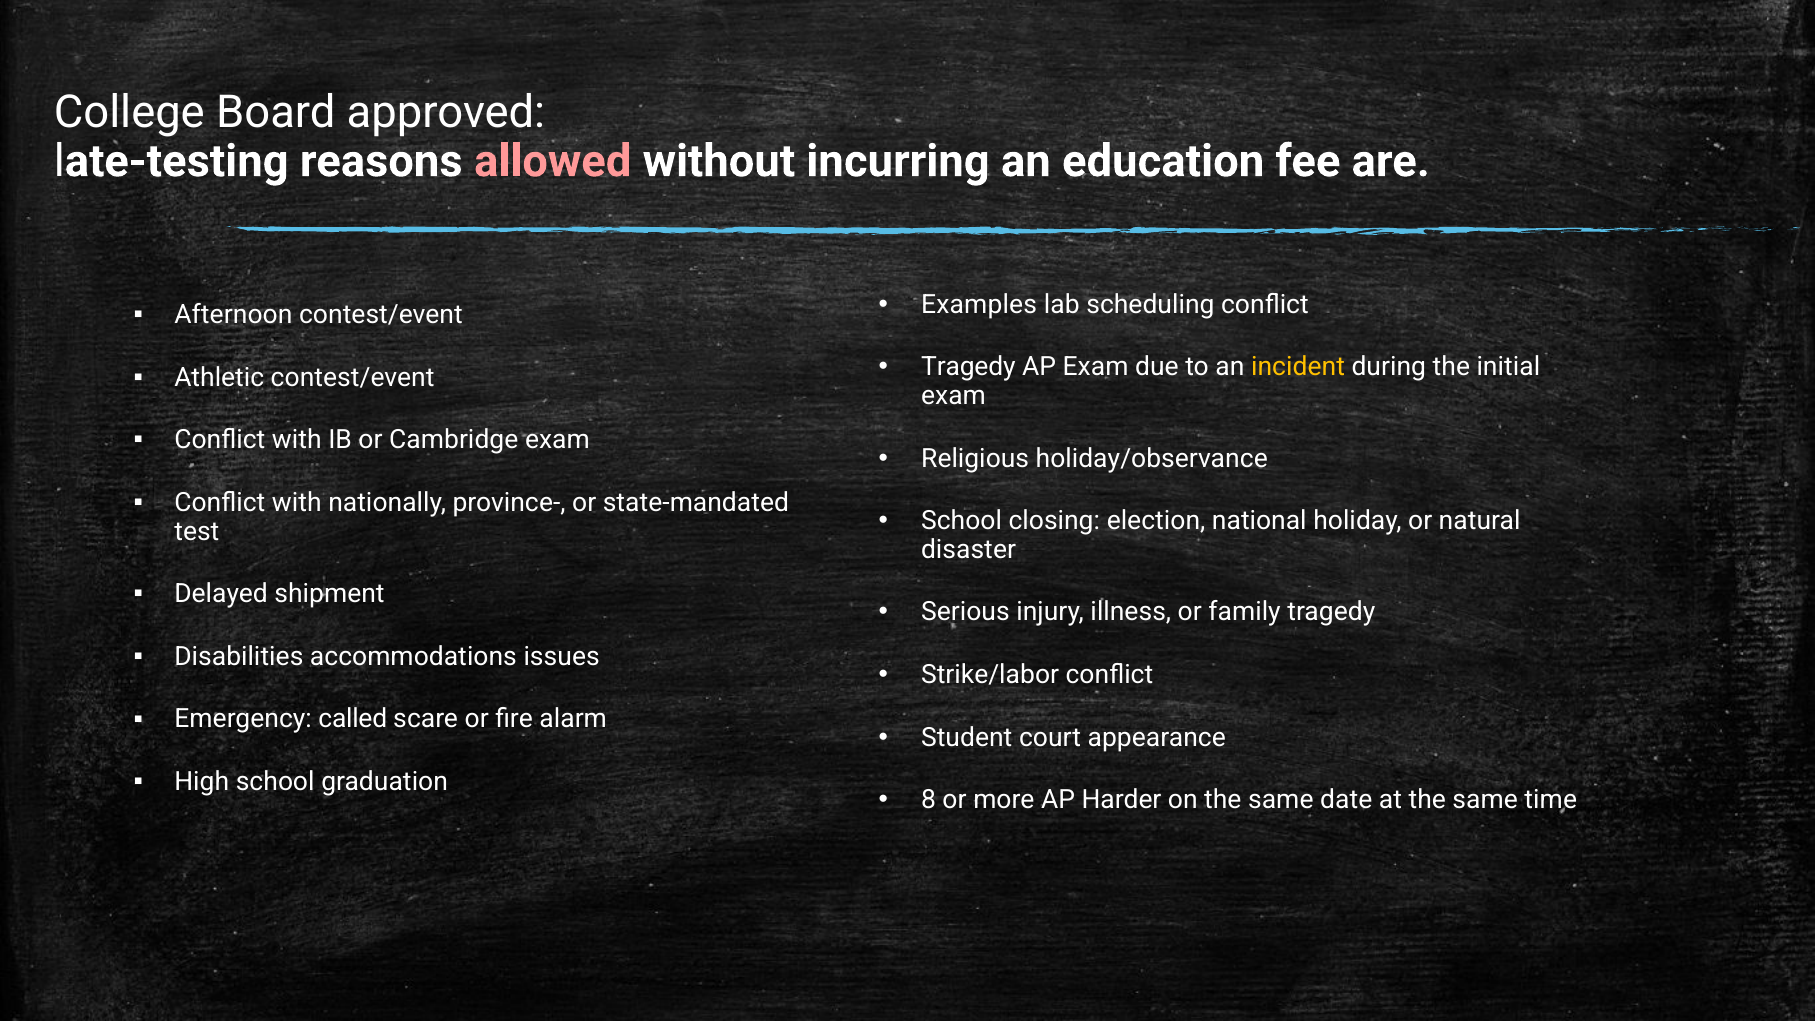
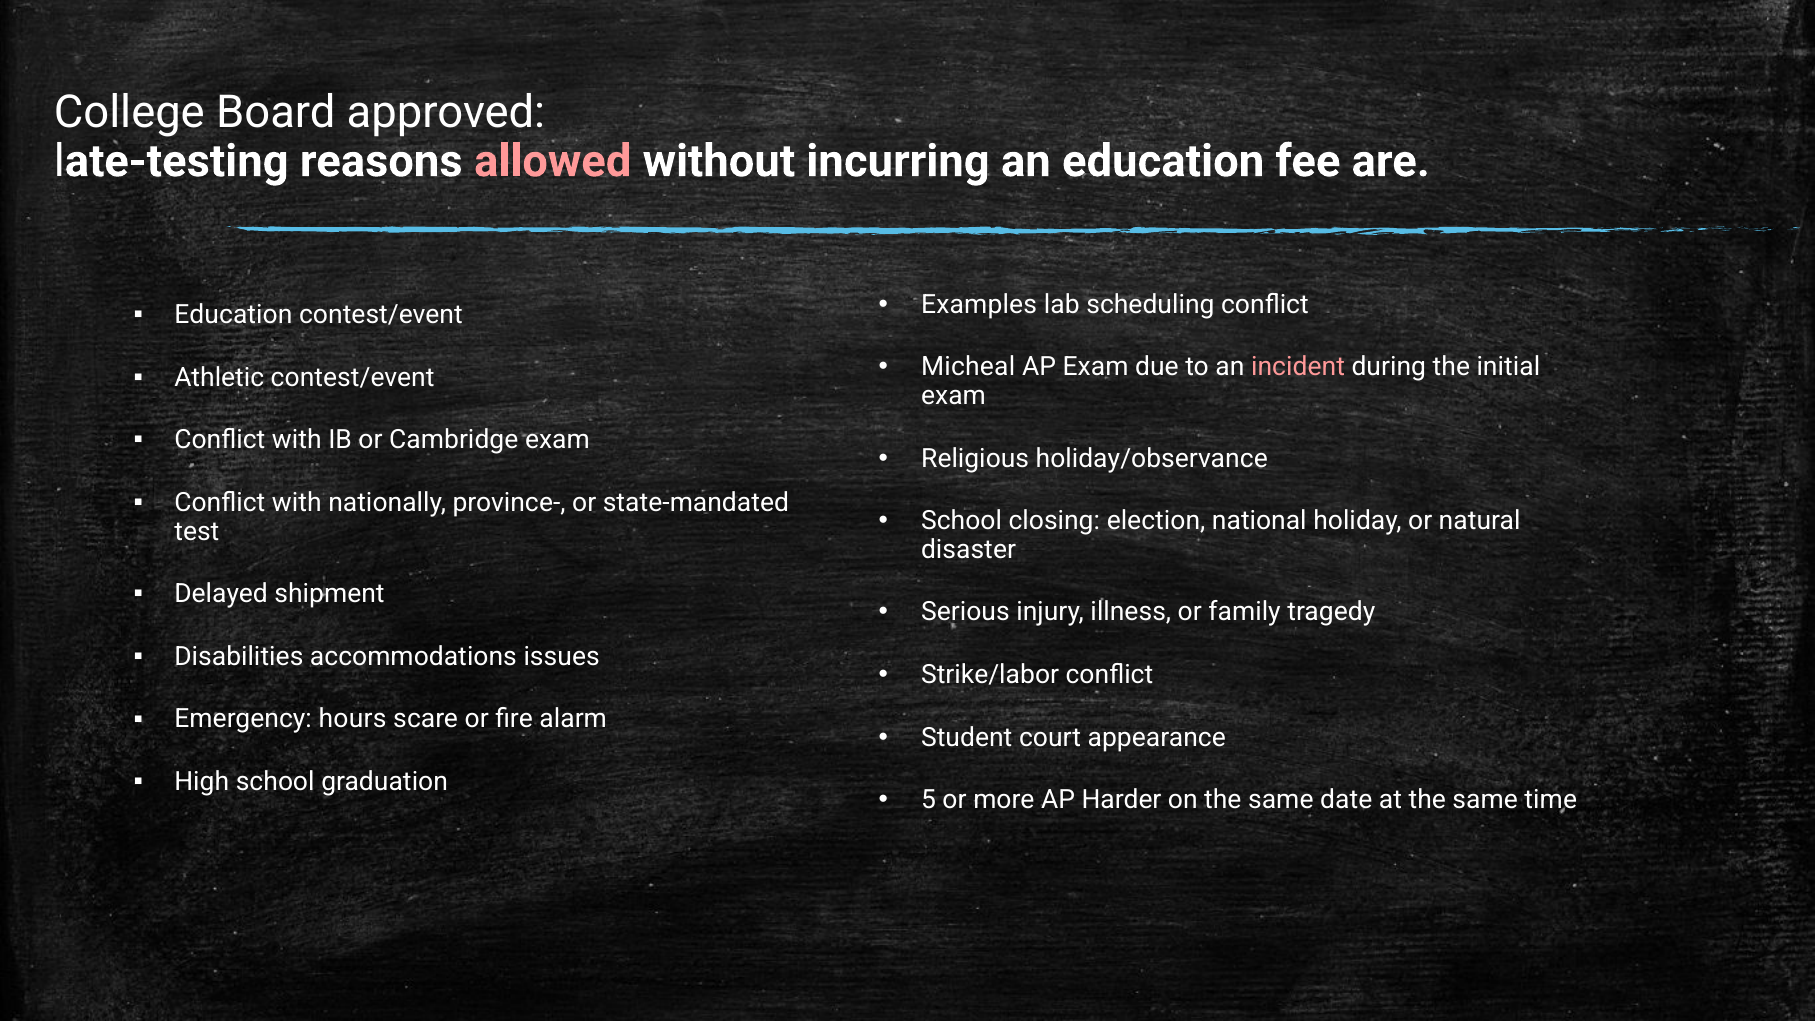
Afternoon: Afternoon -> Education (233, 315)
Tragedy: Tragedy -> Micheal (968, 367)
incident colour: yellow -> pink (1298, 367)
called: called -> hours (353, 719)
8: 8 -> 5 (929, 800)
